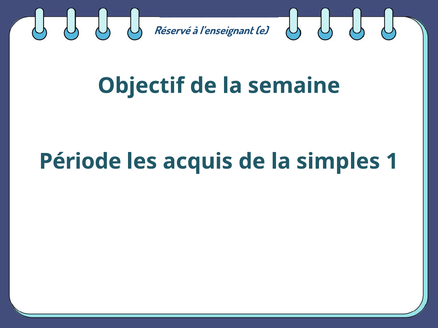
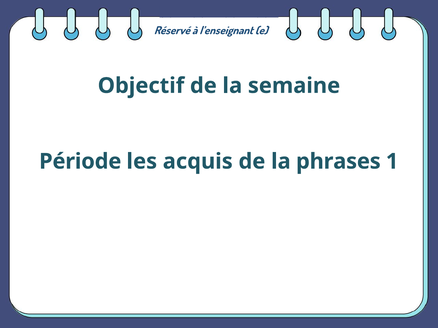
simples: simples -> phrases (338, 162)
